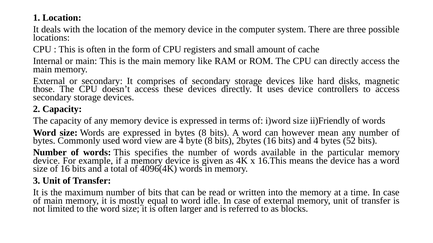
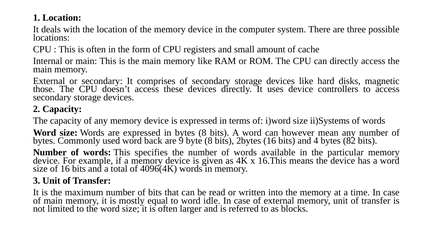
ii)Friendly: ii)Friendly -> ii)Systems (330, 121)
view: view -> back (153, 141)
are 4: 4 -> 9 (181, 141)
52: 52 -> 82 (349, 141)
